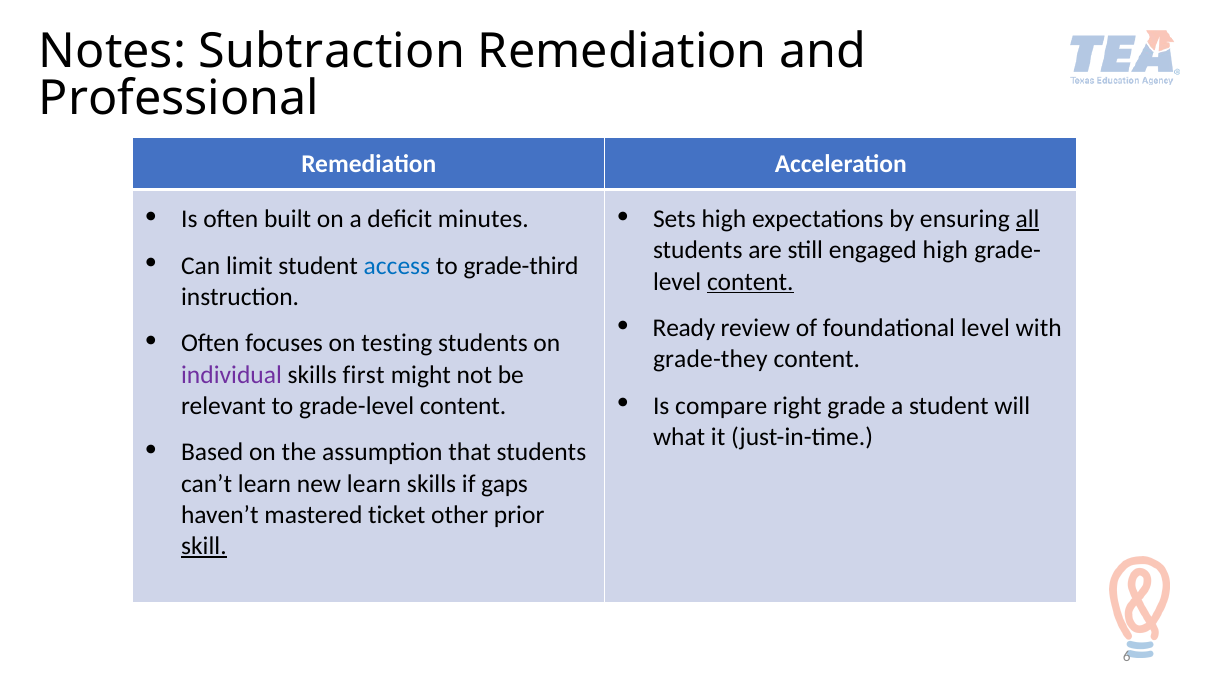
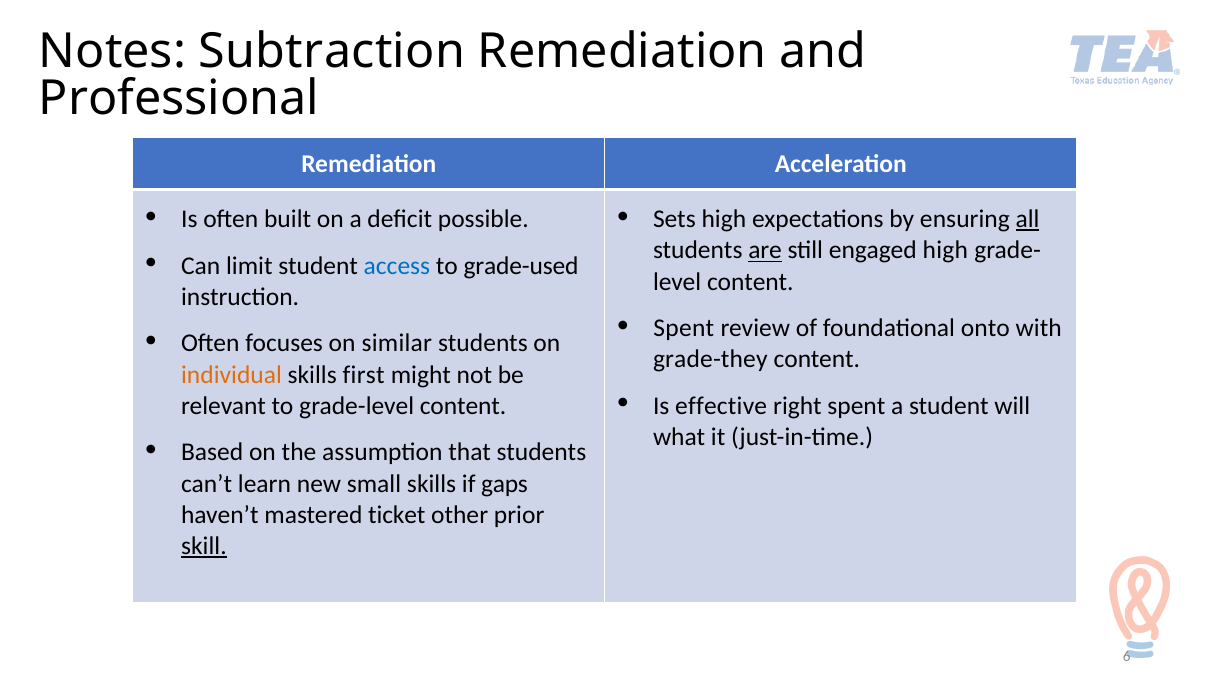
minutes: minutes -> possible (483, 219)
are underline: none -> present (765, 251)
grade-third: grade-third -> grade-used (521, 266)
content underline: present -> none (750, 282)
Ready: Ready -> Spent (684, 328)
foundational level: level -> onto (985, 328)
testing: testing -> similar (397, 344)
individual colour: purple -> orange (232, 375)
compare: compare -> effective (721, 406)
right grade: grade -> spent (856, 406)
new learn: learn -> small (374, 484)
